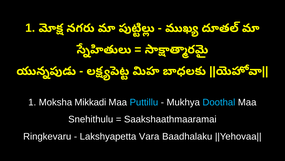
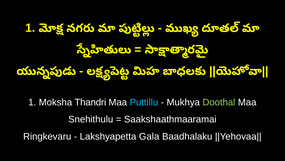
Mikkadi: Mikkadi -> Thandri (90, 102)
Doothal colour: light blue -> light green (219, 102)
Vara: Vara -> Gala (149, 136)
